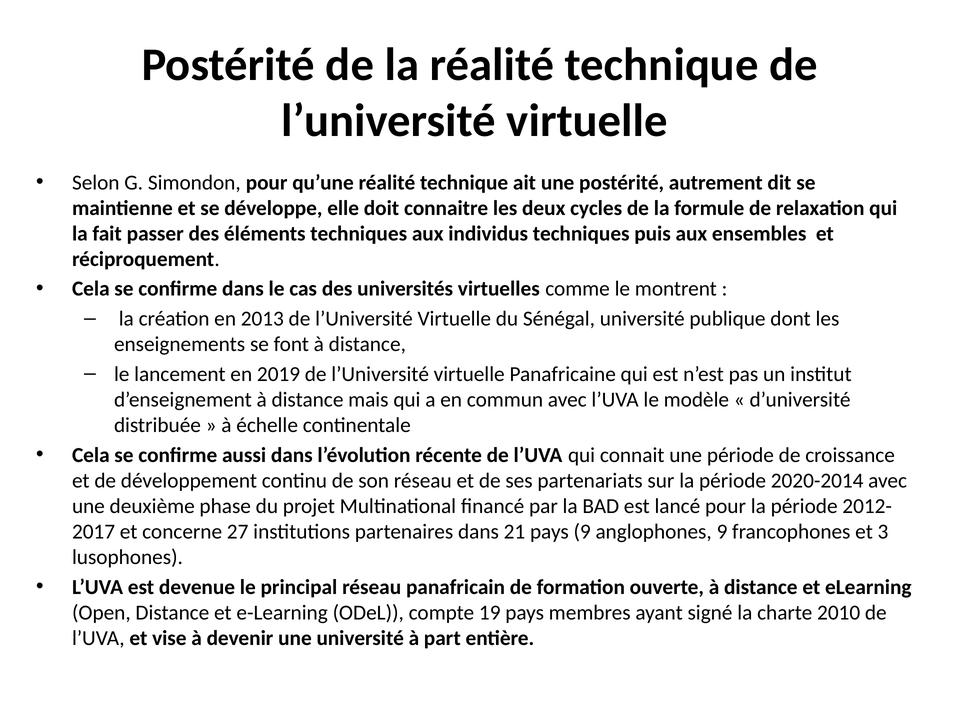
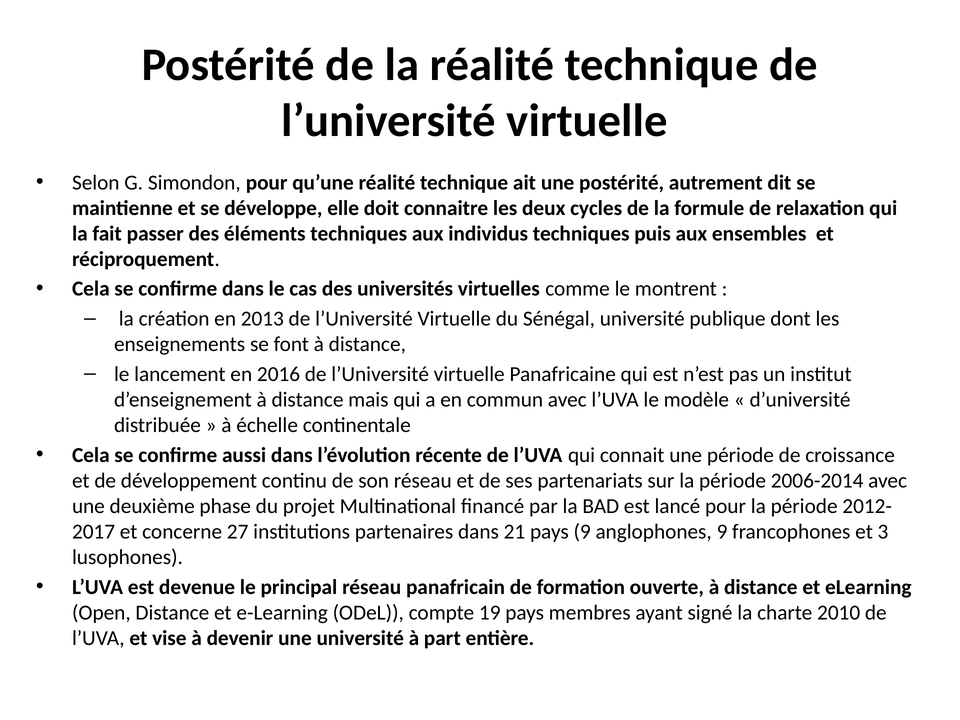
2019: 2019 -> 2016 (279, 374)
2020-2014: 2020-2014 -> 2006-2014 (817, 481)
